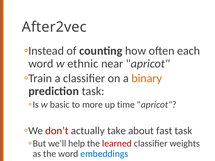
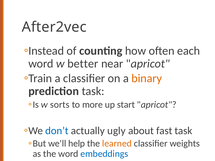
ethnic: ethnic -> better (83, 64)
basic: basic -> sorts (60, 105)
time: time -> start (126, 105)
don’t colour: red -> blue (57, 131)
take: take -> ugly (116, 131)
learned colour: red -> orange (117, 144)
